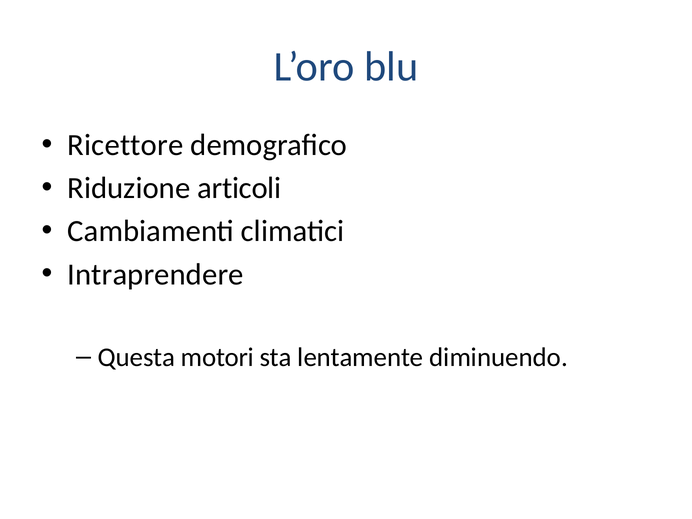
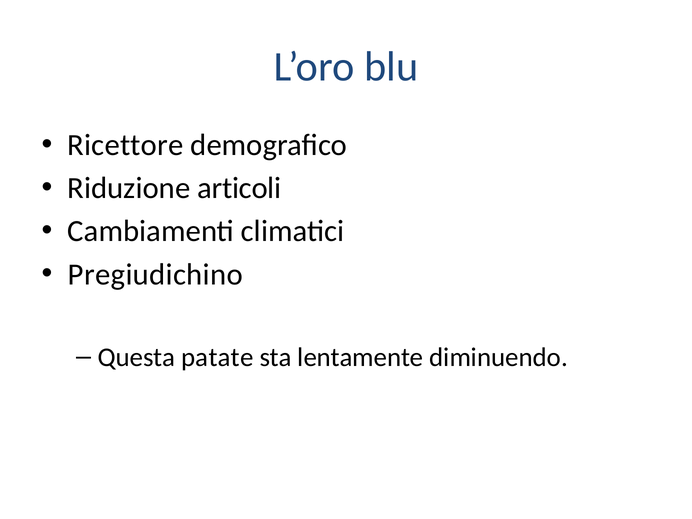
Intraprendere: Intraprendere -> Pregiudichino (155, 274)
motori: motori -> patate (217, 357)
